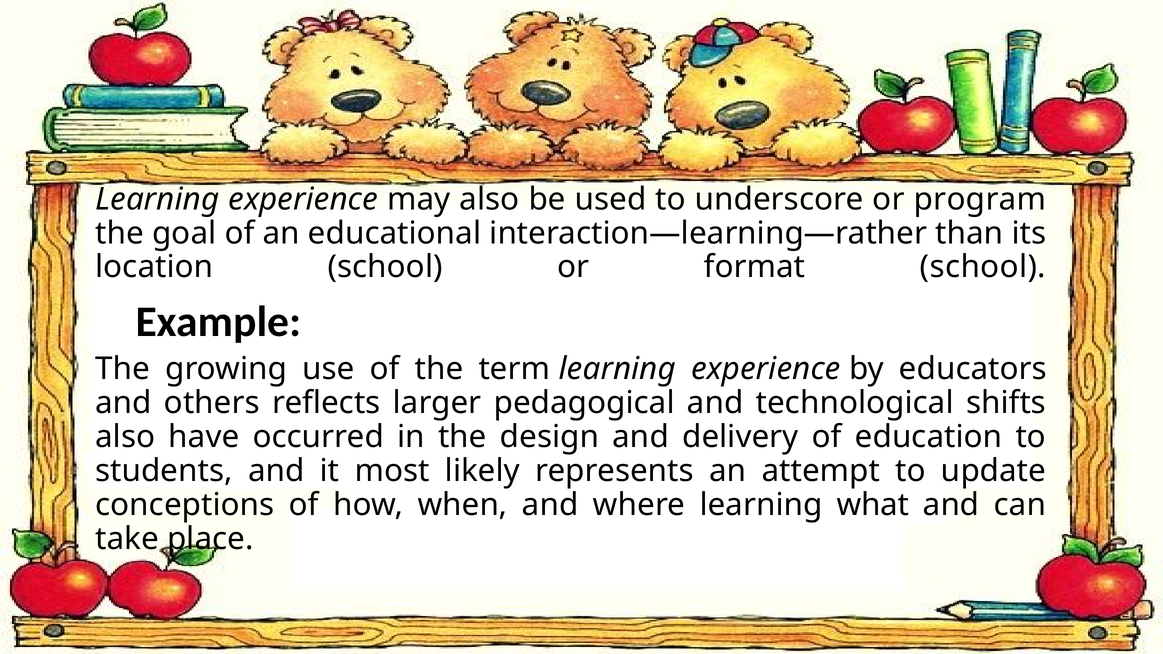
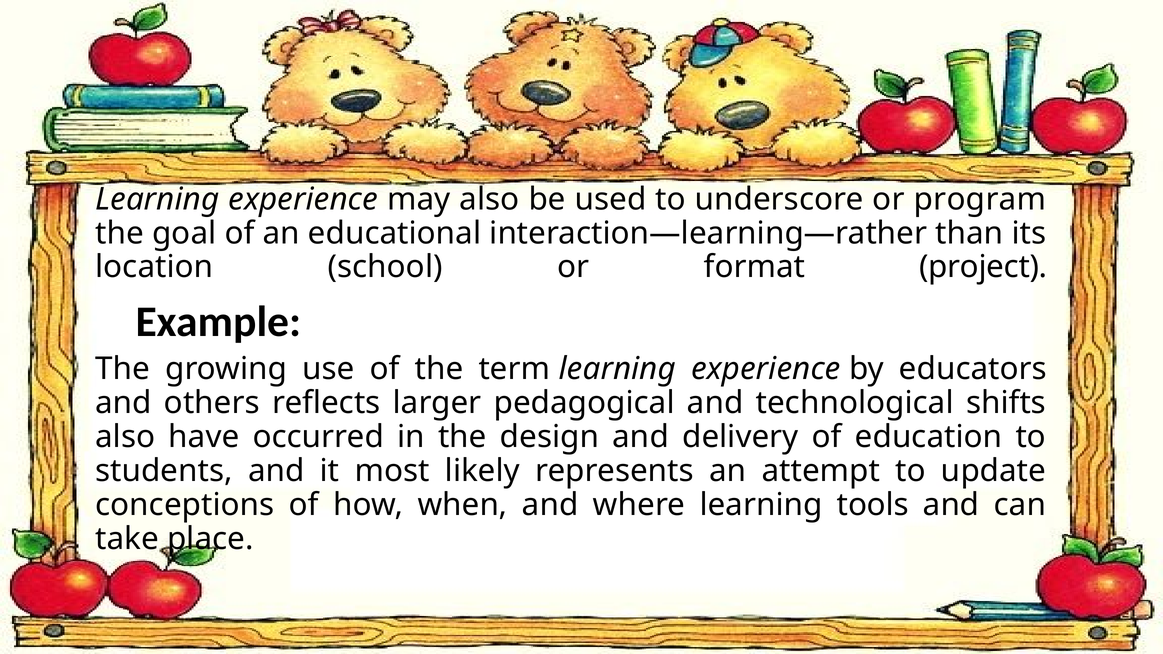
format school: school -> project (983, 267)
what: what -> tools (873, 505)
